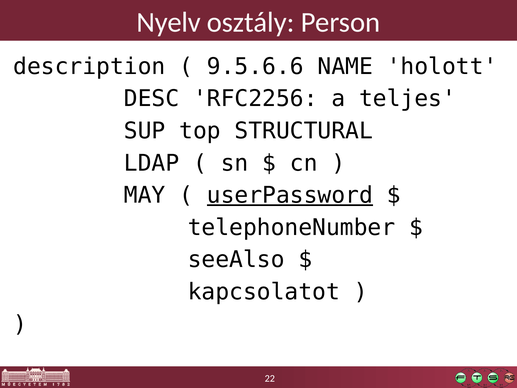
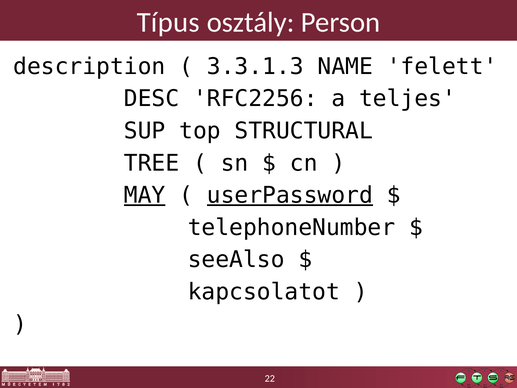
Nyelv: Nyelv -> Típus (168, 22)
9.5.6.6: 9.5.6.6 -> 3.3.1.3 (255, 66)
holott: holott -> felett (442, 66)
LDAP: LDAP -> TREE (152, 163)
MAY underline: none -> present (145, 195)
